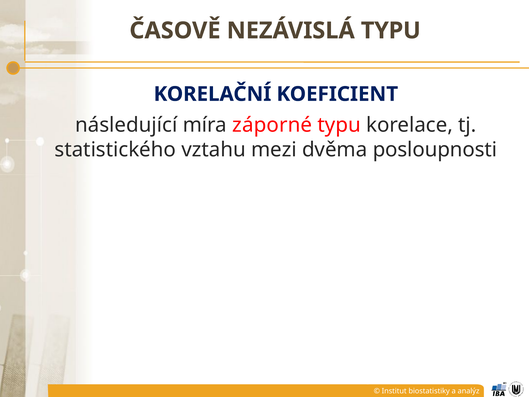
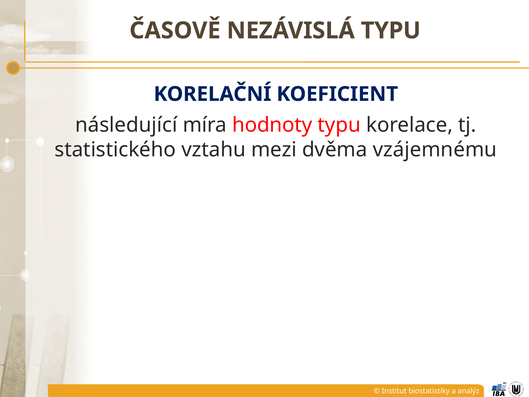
záporné: záporné -> hodnoty (272, 125)
posloupnosti: posloupnosti -> vzájemnému (435, 150)
